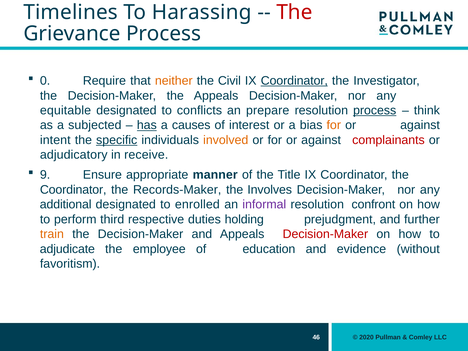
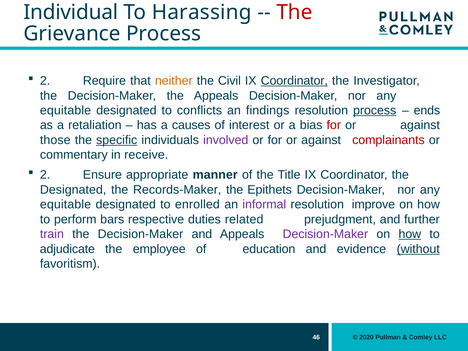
Timelines: Timelines -> Individual (71, 12)
0: 0 -> 2 (45, 81)
prepare: prepare -> findings (268, 110)
think: think -> ends (427, 110)
subjected: subjected -> retaliation (95, 125)
has underline: present -> none (147, 125)
for colour: orange -> red (334, 125)
intent: intent -> those (55, 140)
involved colour: orange -> purple (226, 140)
adjudicatory: adjudicatory -> commentary (74, 155)
9: 9 -> 2 (45, 175)
Coordinator: Coordinator -> Designated (73, 190)
Involves: Involves -> Epithets (270, 190)
additional: additional -> equitable (66, 205)
confront: confront -> improve (373, 205)
third: third -> bars (112, 219)
holding: holding -> related (244, 219)
train colour: orange -> purple (52, 234)
Decision-Maker colour: red -> purple (325, 234)
how underline: none -> present (410, 234)
without underline: none -> present (418, 249)
